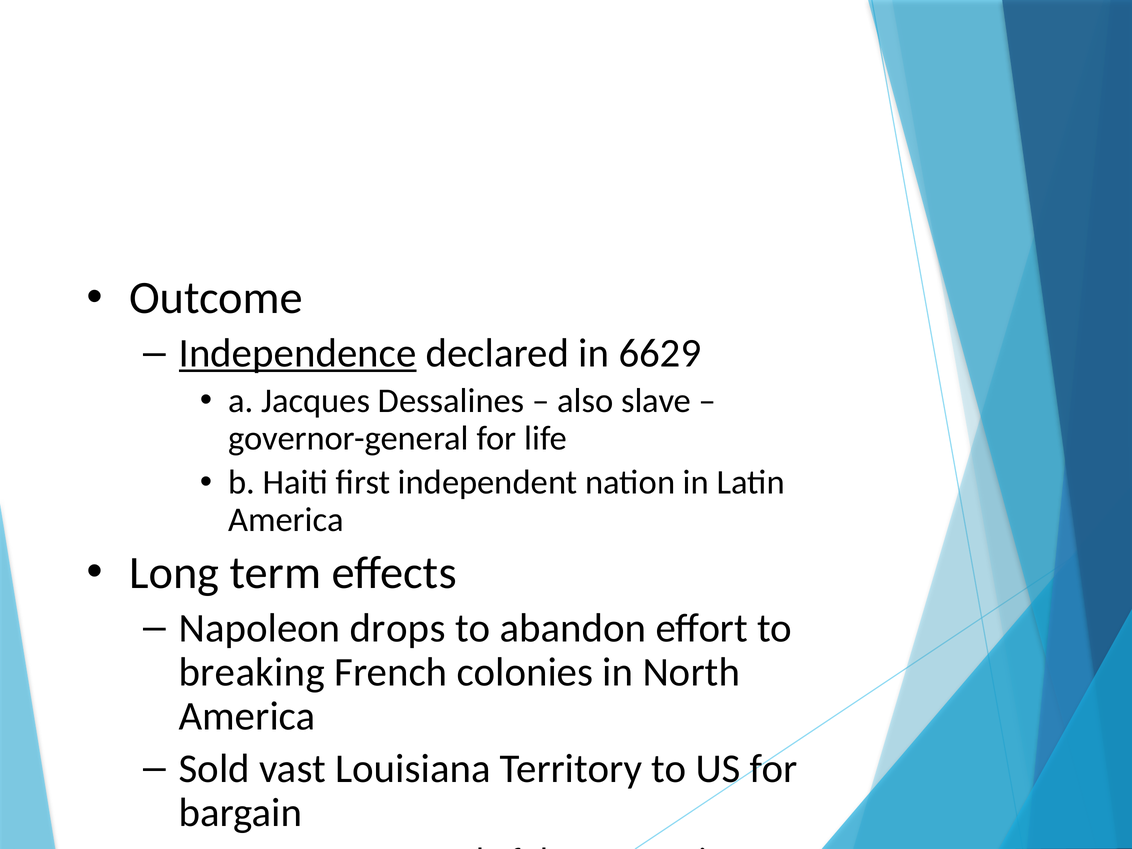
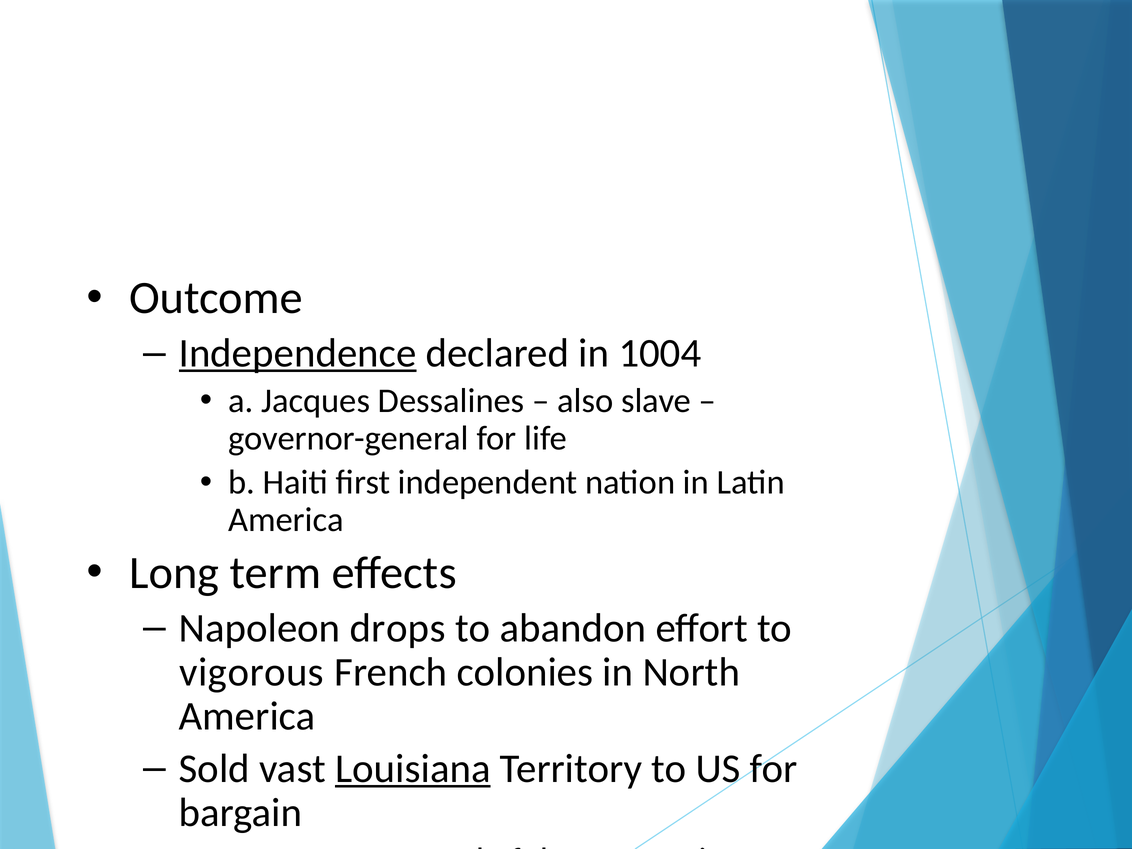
6629: 6629 -> 1004 (660, 353)
breaking: breaking -> vigorous (252, 672)
Louisiana underline: none -> present (413, 769)
